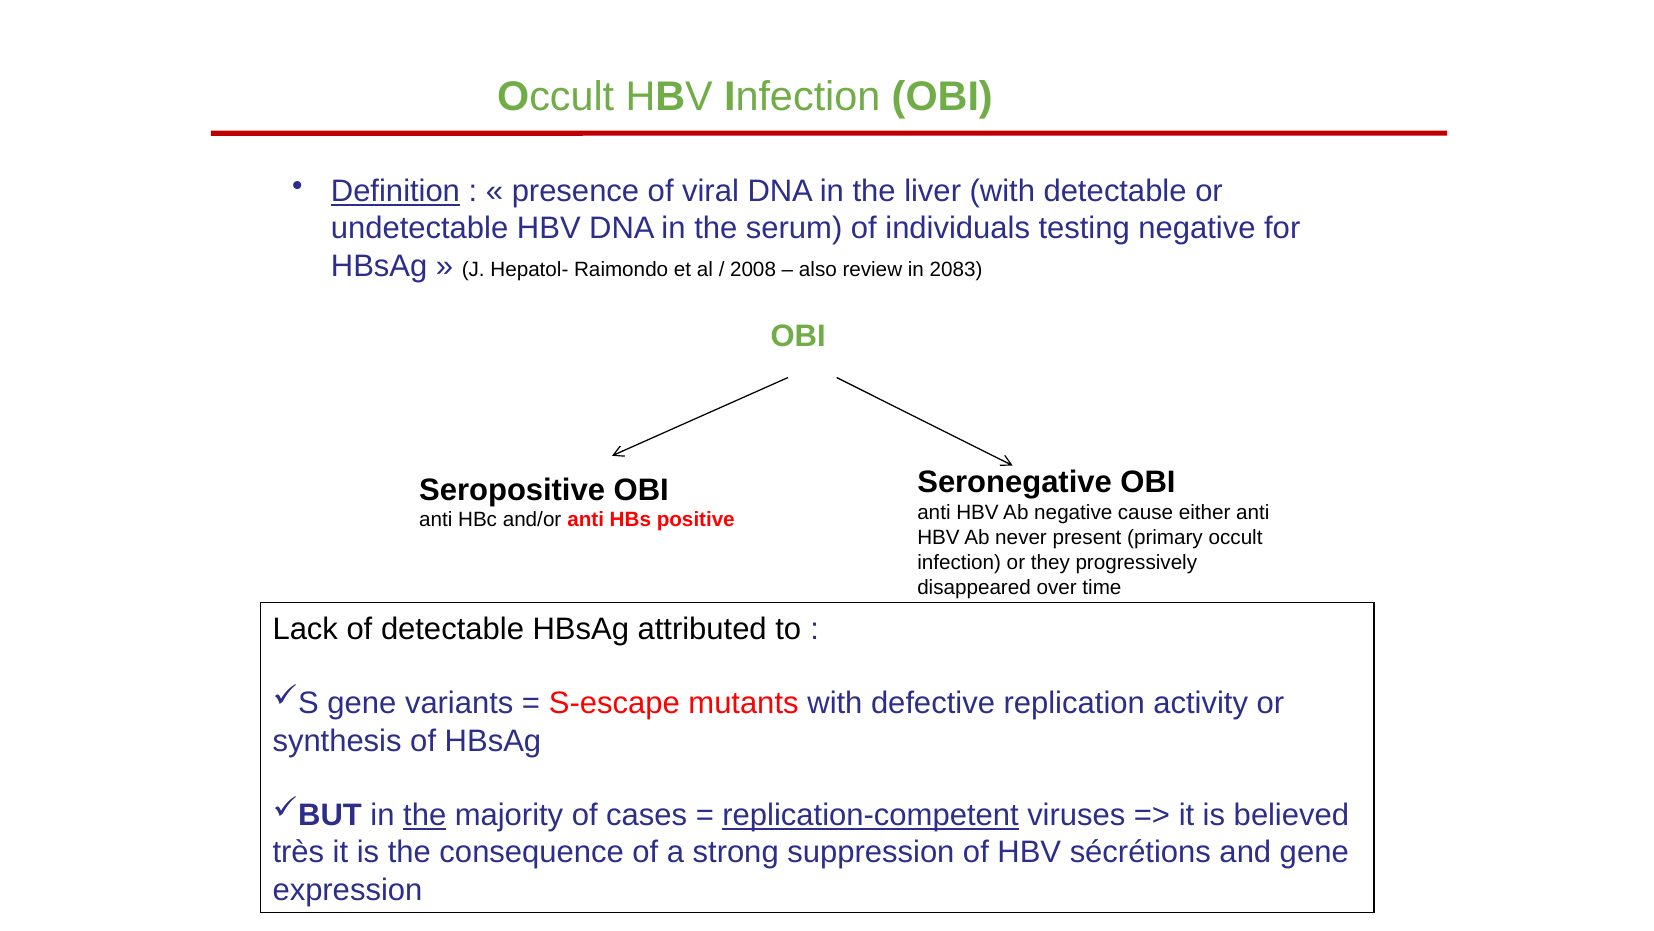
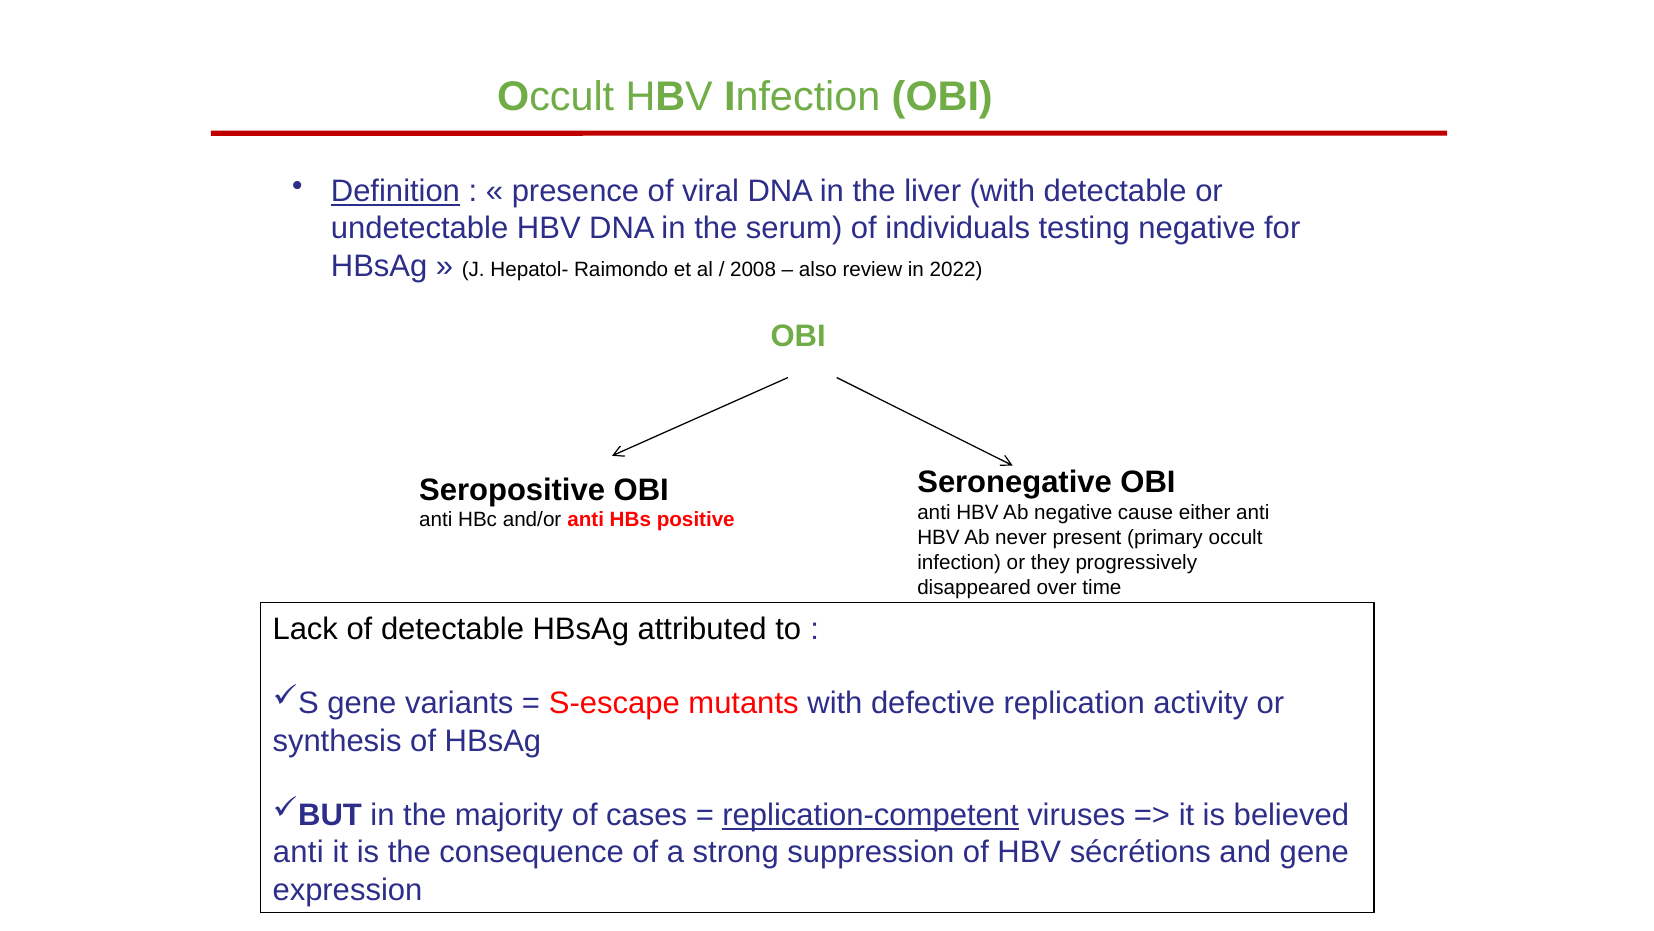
2083: 2083 -> 2022 (956, 269)
the underline: present -> none (425, 815)
très: très -> anti (298, 852)
